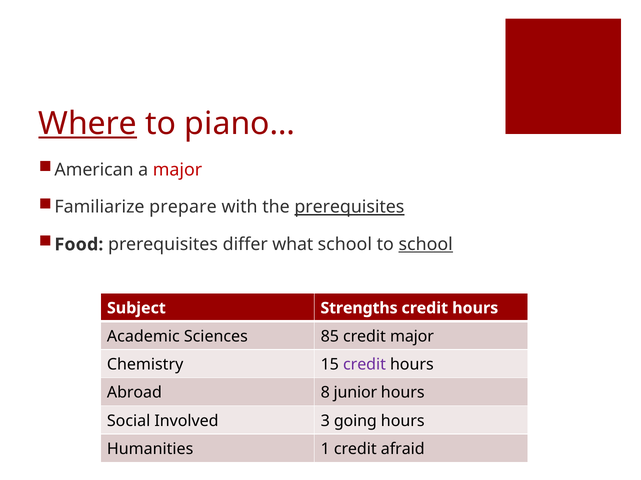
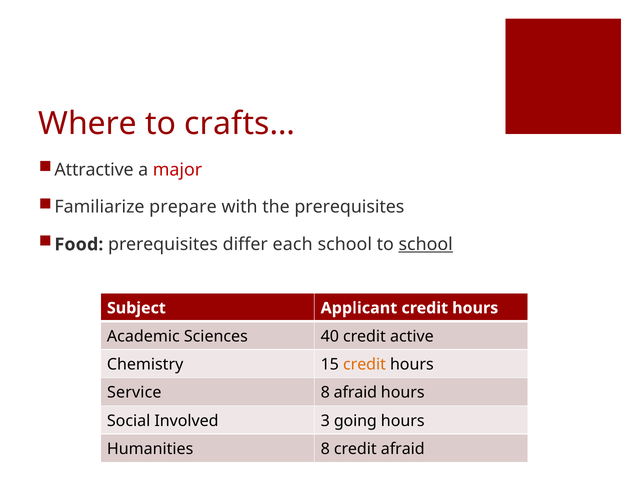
Where underline: present -> none (88, 124)
piano…: piano… -> crafts… (240, 124)
American: American -> Attractive (94, 170)
prerequisites underline: present -> none (349, 207)
what: what -> each (293, 245)
Strengths: Strengths -> Applicant (359, 309)
85: 85 -> 40 (330, 337)
credit major: major -> active (412, 337)
credit colour: purple -> orange (364, 365)
Abroad: Abroad -> Service (134, 393)
8 junior: junior -> afraid (355, 393)
Humanities 1: 1 -> 8 (325, 450)
